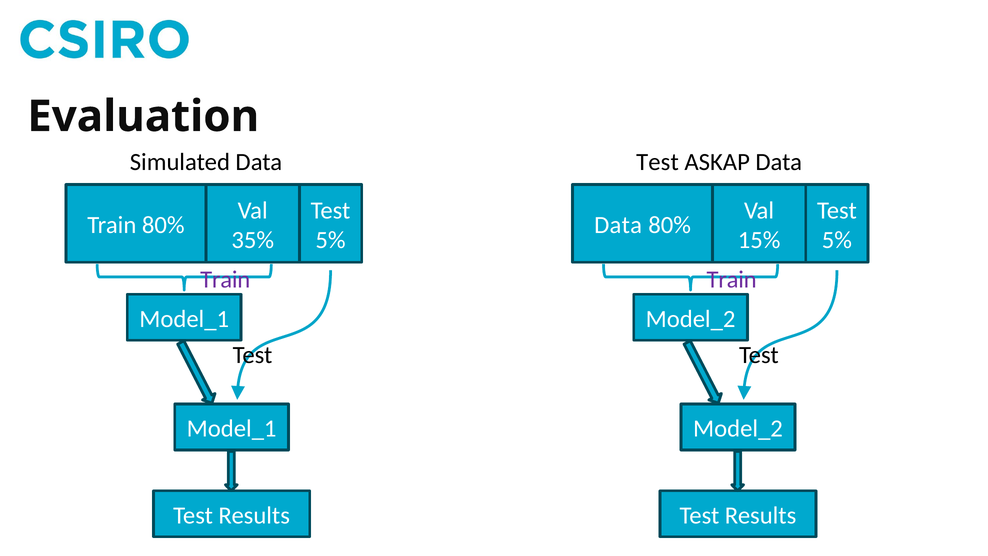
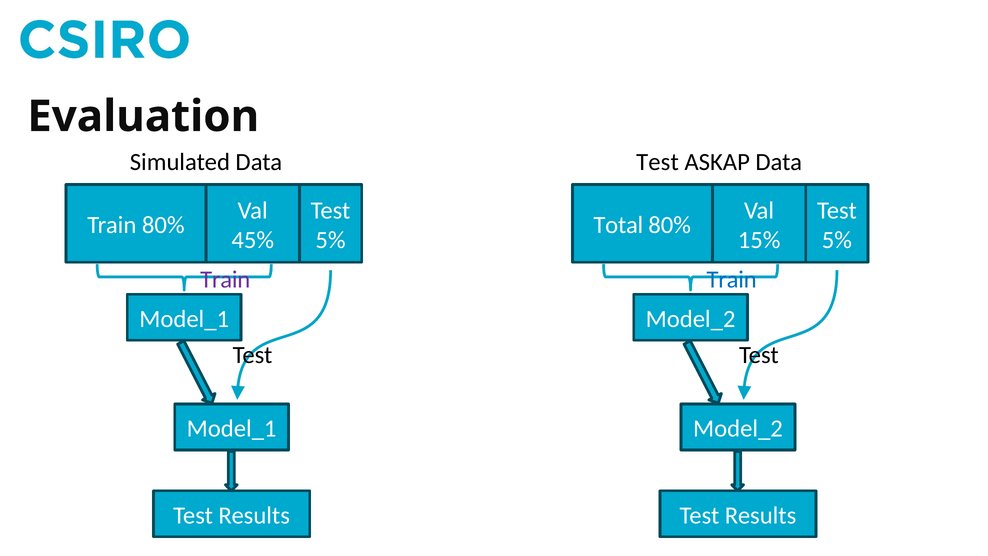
Data: Data -> Total (618, 225)
35%: 35% -> 45% (253, 240)
Train colour: purple -> blue (732, 279)
